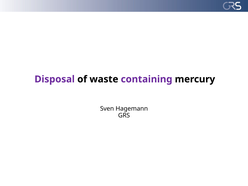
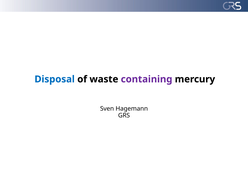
Disposal colour: purple -> blue (55, 79)
